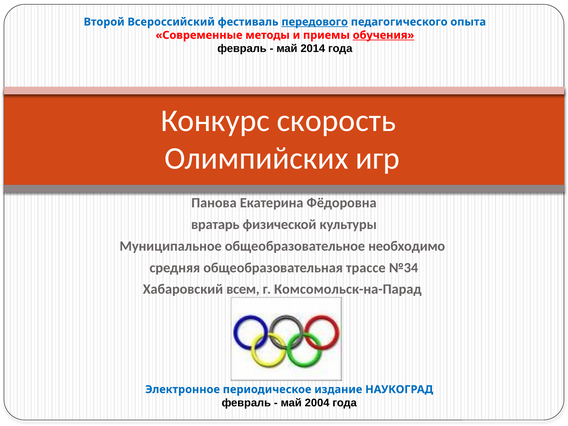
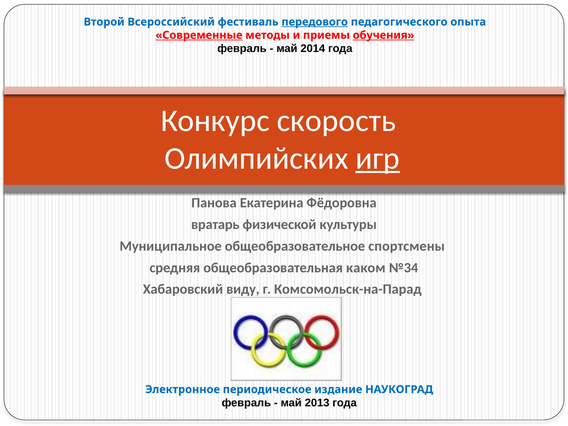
Современные underline: none -> present (199, 35)
игр underline: none -> present (378, 159)
необходимо: необходимо -> спортсмены (407, 246)
трассе: трассе -> каком (366, 268)
всем: всем -> виду (243, 289)
2004: 2004 -> 2013 (317, 403)
